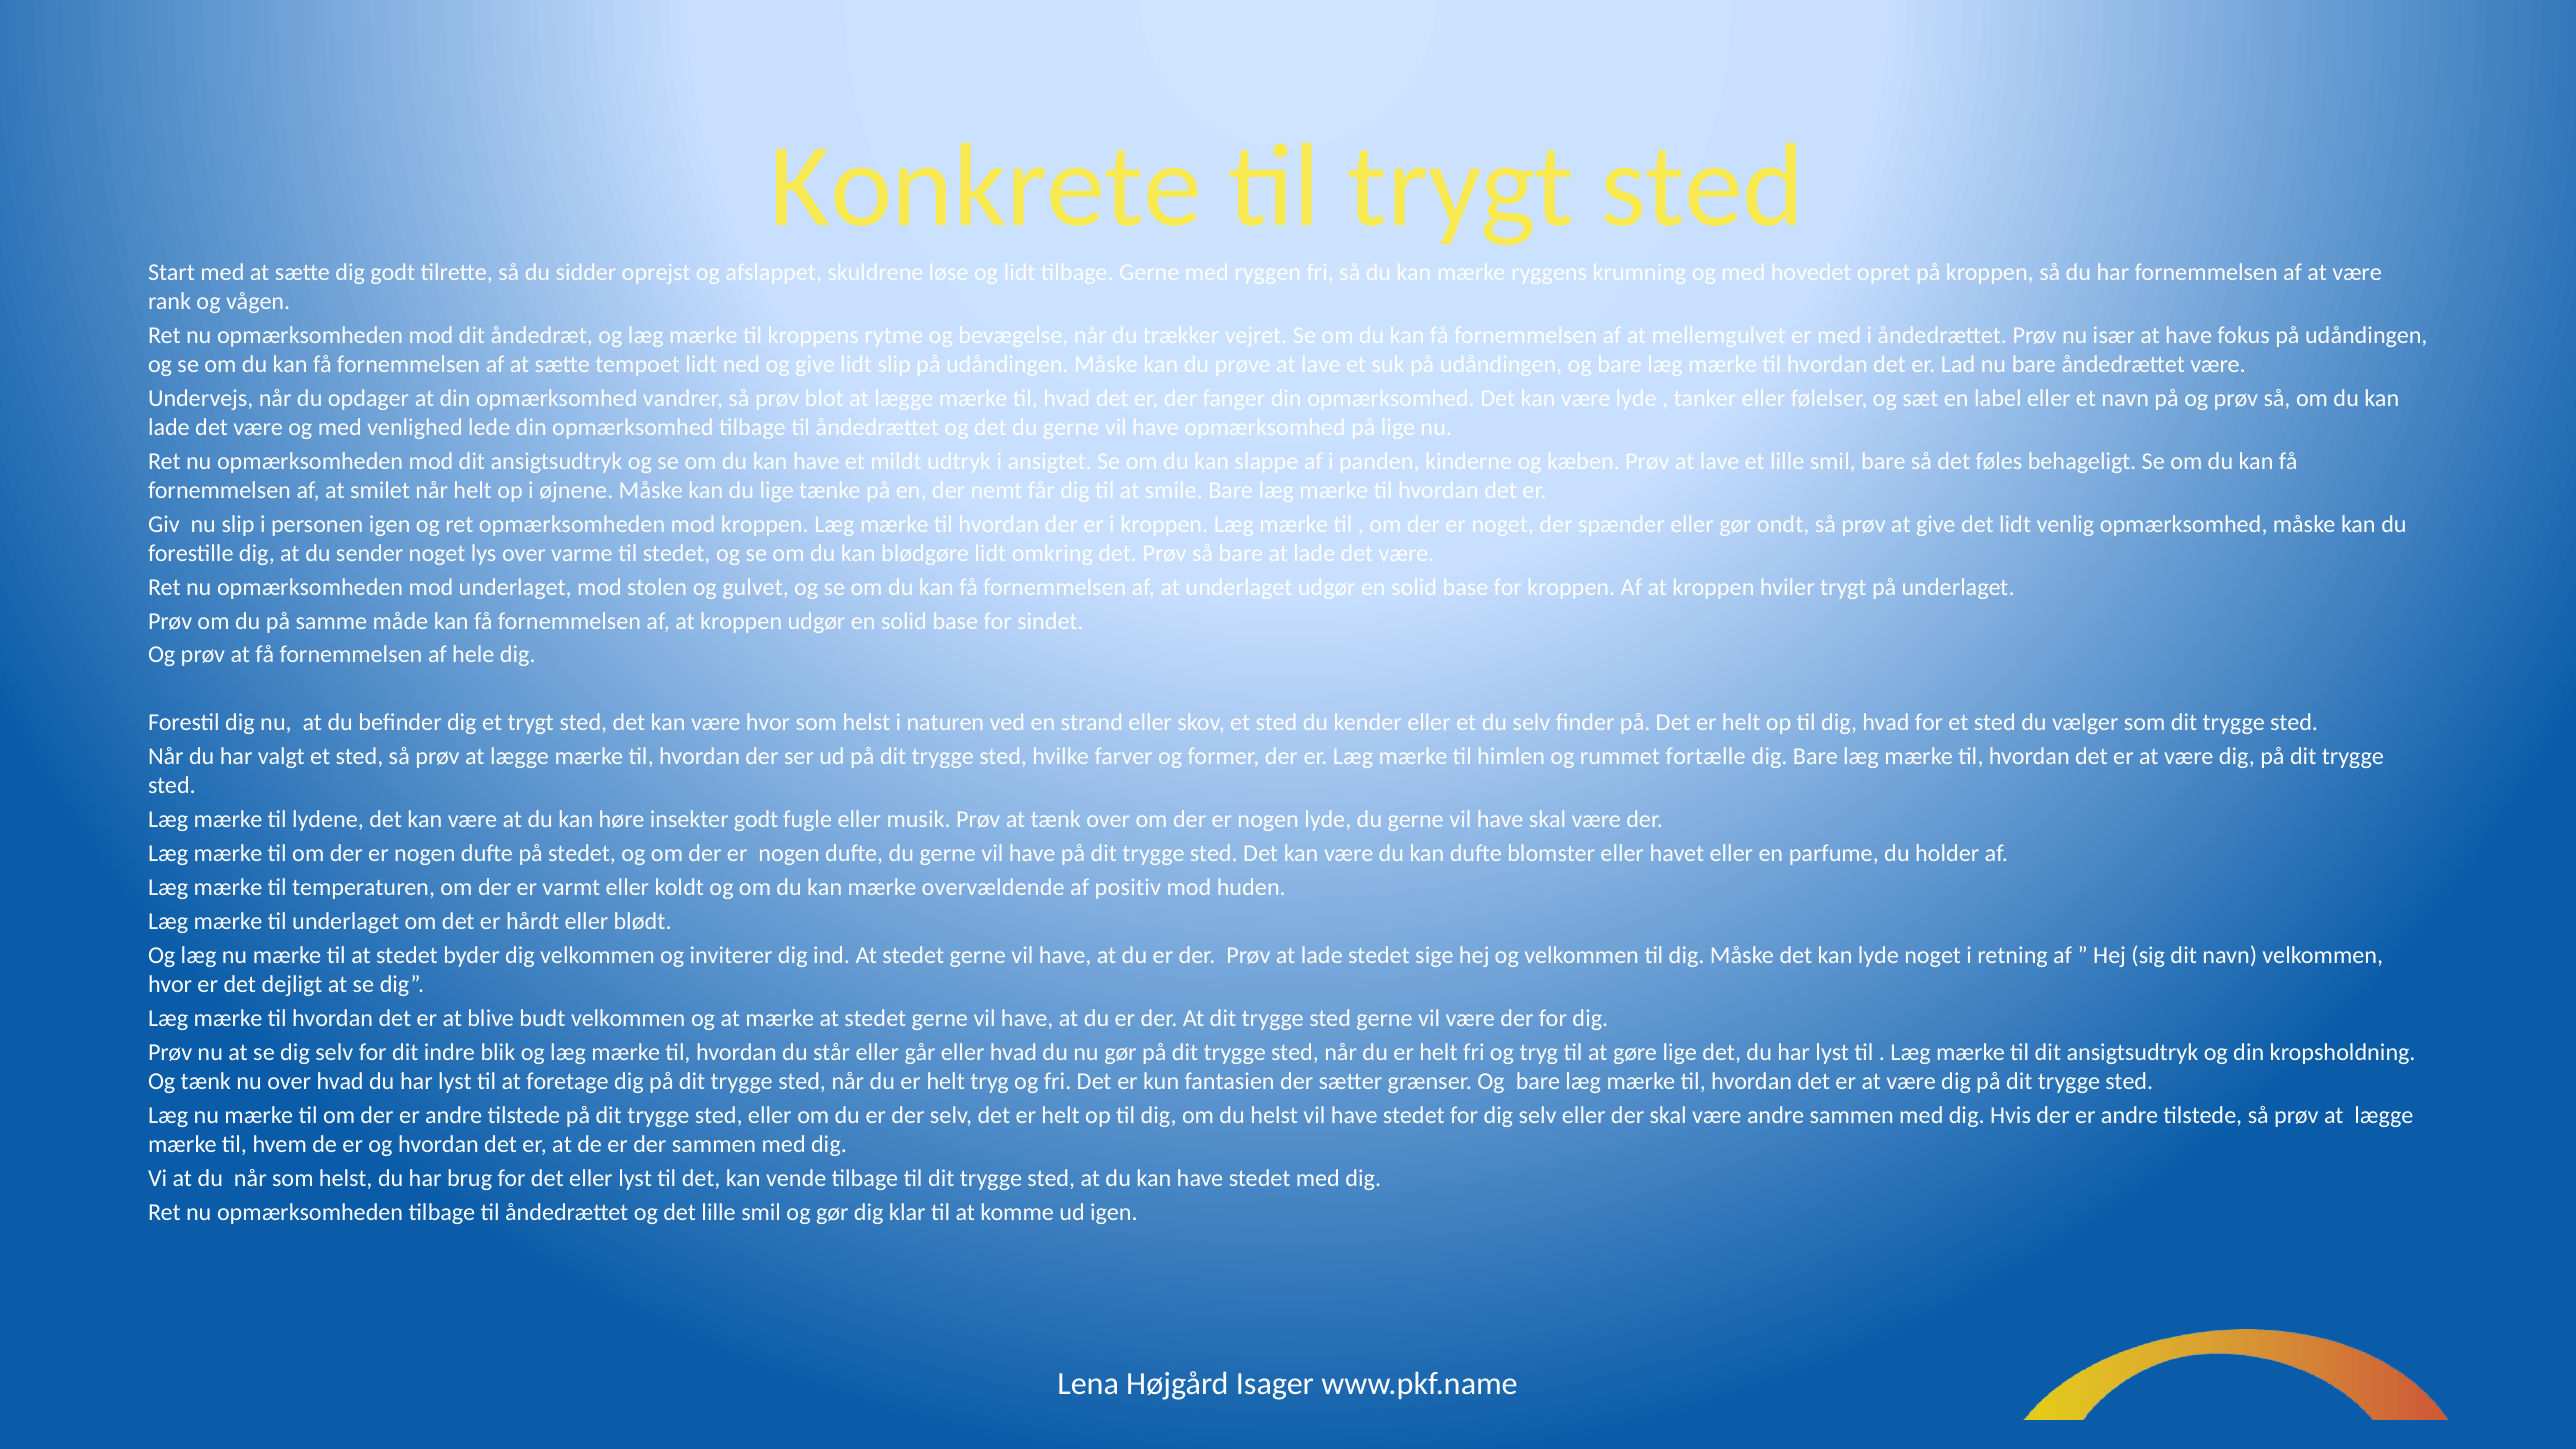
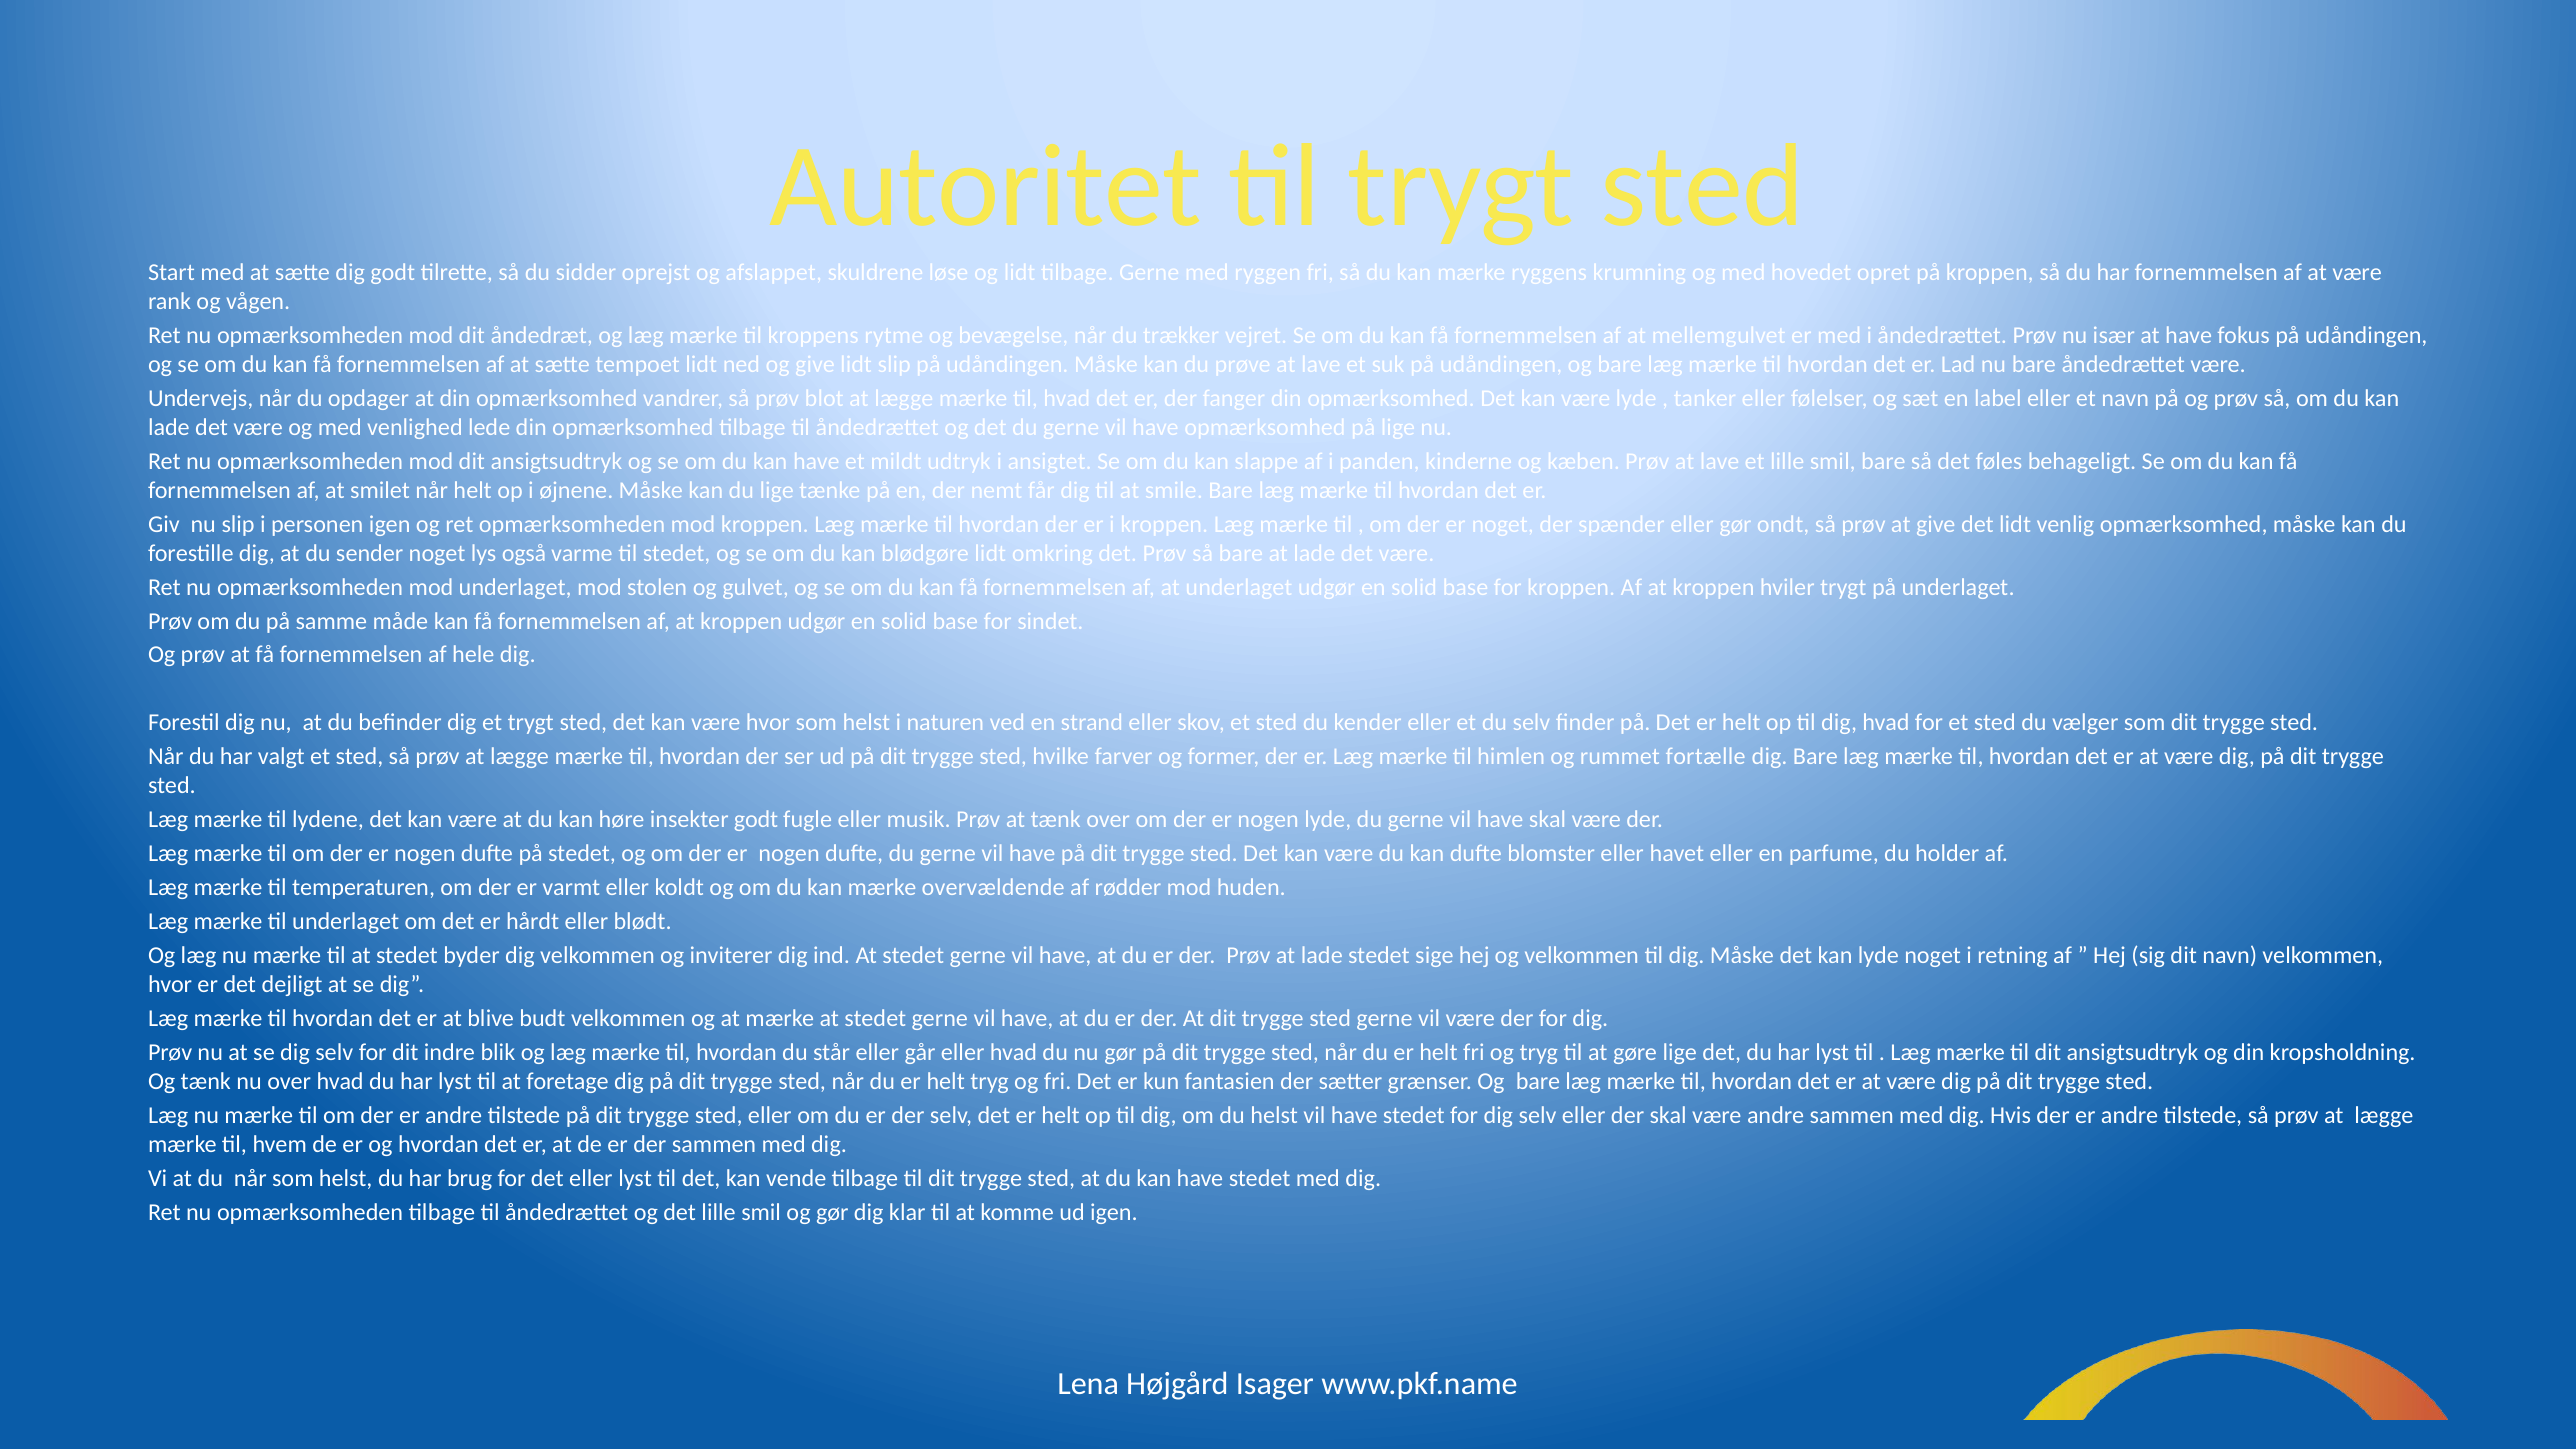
Konkrete: Konkrete -> Autoritet (986, 187)
lys over: over -> også (524, 553)
positiv: positiv -> rødder (1128, 888)
